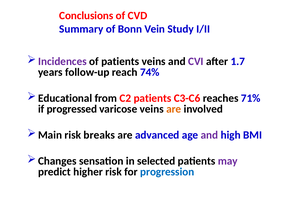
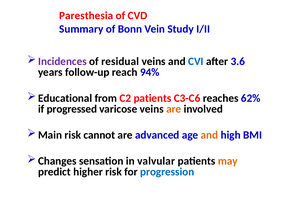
Conclusions: Conclusions -> Paresthesia (86, 16)
of patients: patients -> residual (120, 61)
CVI colour: purple -> blue (196, 61)
1.7: 1.7 -> 3.6 (238, 61)
74%: 74% -> 94% (150, 72)
71%: 71% -> 62% (251, 98)
breaks: breaks -> cannot (99, 135)
and colour: purple -> orange (209, 135)
selected: selected -> valvular (156, 160)
may colour: purple -> orange (228, 160)
